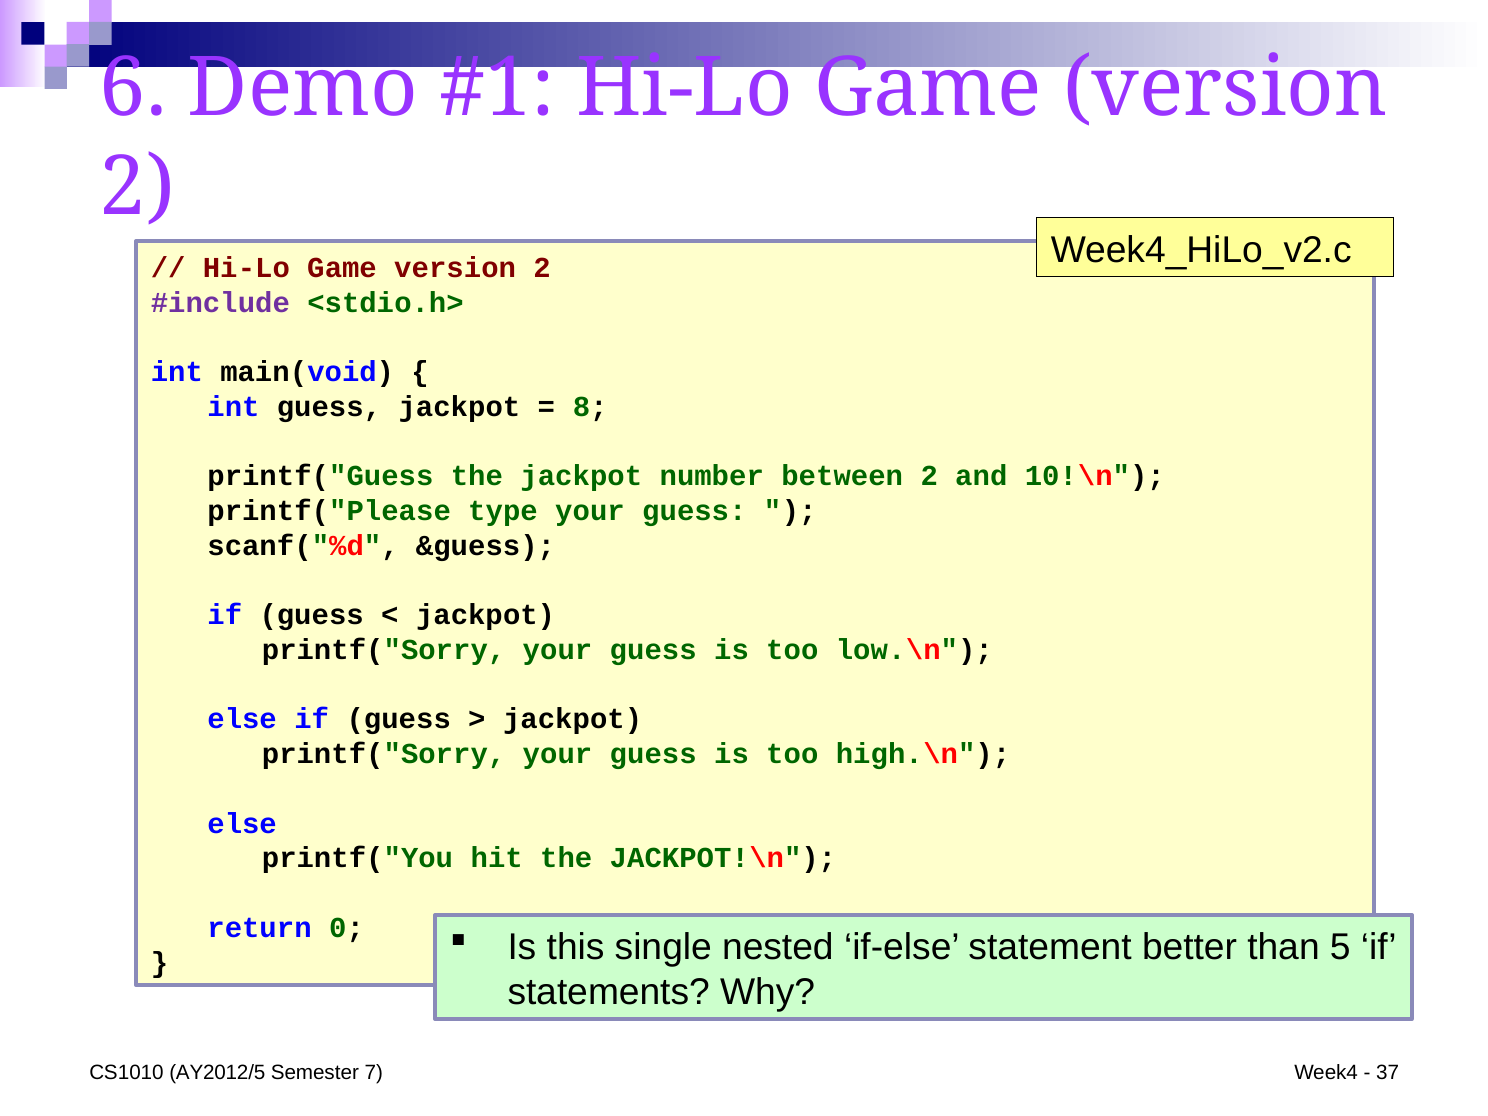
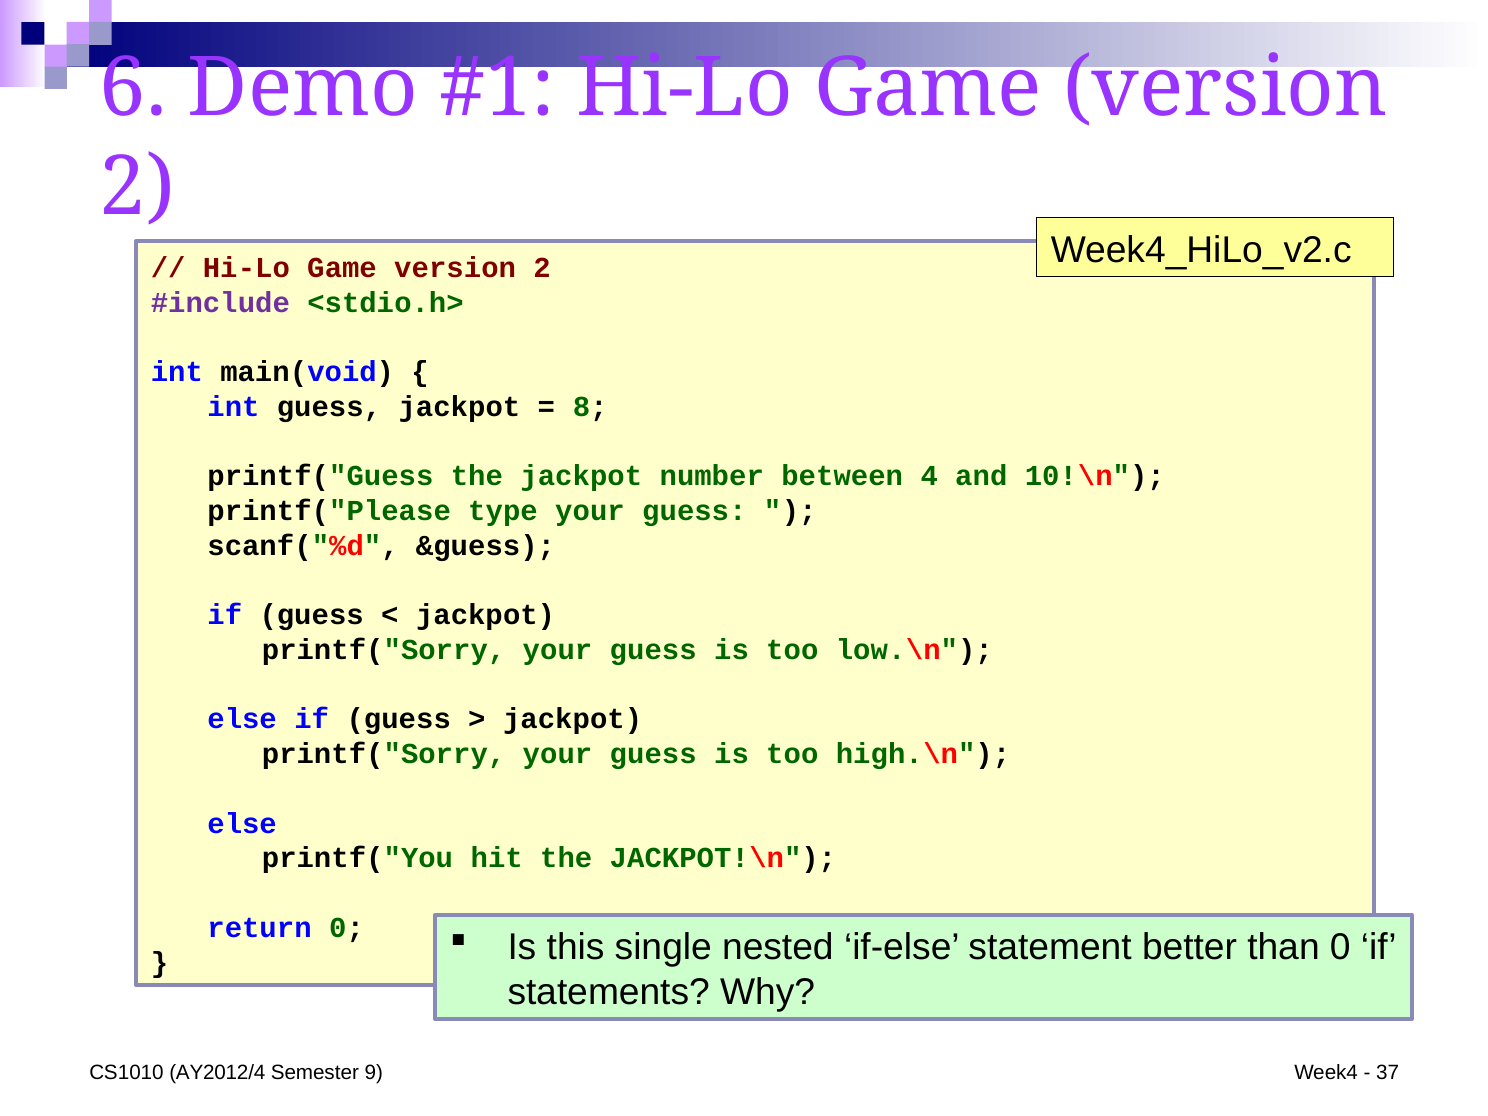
between 2: 2 -> 4 (929, 476)
than 5: 5 -> 0 (1340, 947)
AY2012/5: AY2012/5 -> AY2012/4 (217, 1073)
7: 7 -> 9 (374, 1073)
